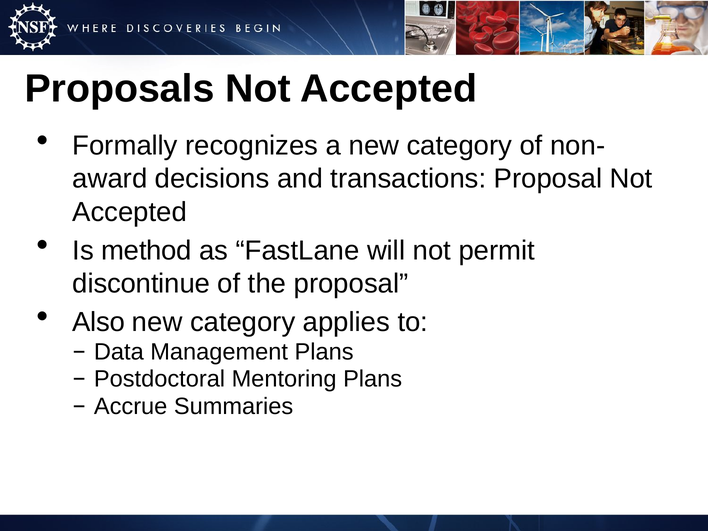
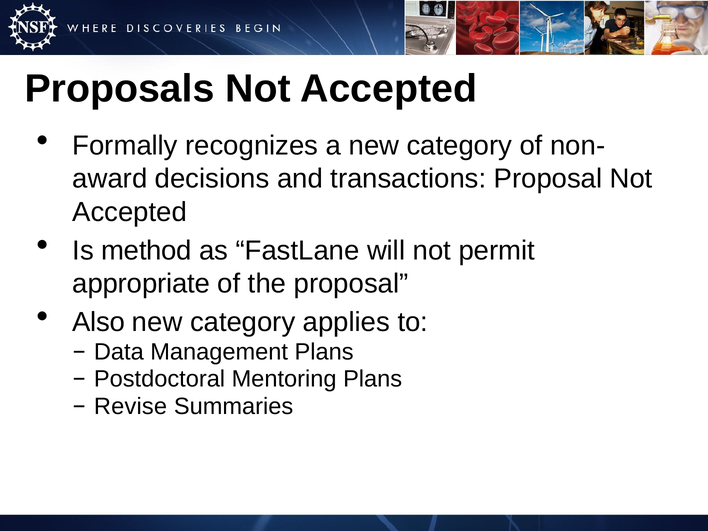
discontinue: discontinue -> appropriate (141, 284)
Accrue: Accrue -> Revise (131, 407)
